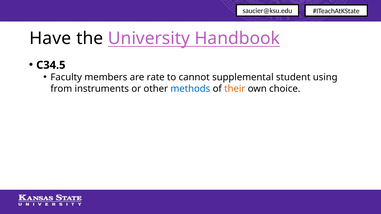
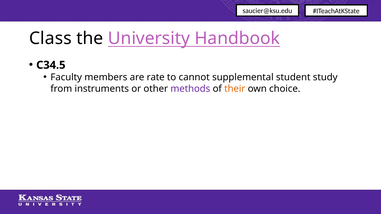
Have: Have -> Class (50, 38)
using: using -> study (325, 77)
methods colour: blue -> purple (190, 89)
